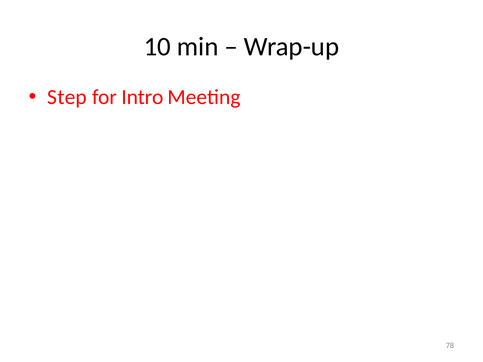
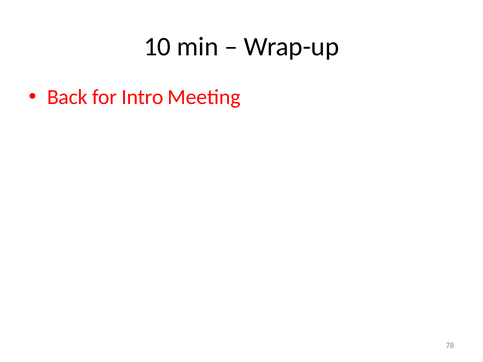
Step: Step -> Back (67, 97)
